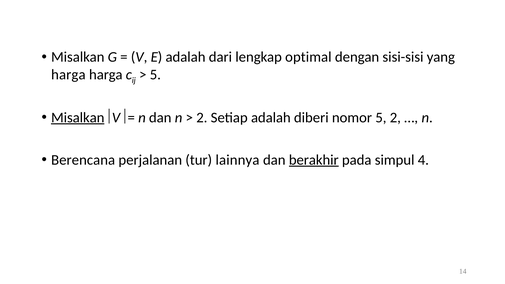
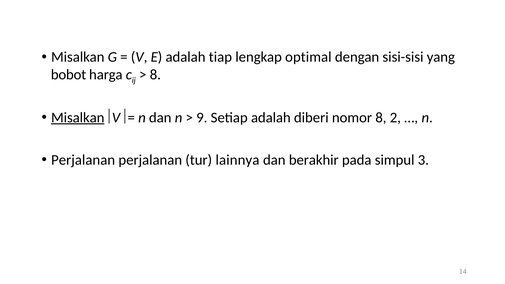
dari: dari -> tiap (220, 57)
harga: harga -> bobot (69, 75)
5: 5 -> 8 (155, 75)
2: 2 -> 9 (202, 118)
nomor 5: 5 -> 8 (381, 118)
Berencana: Berencana -> Perjalanan (83, 160)
berakhir underline: present -> none (314, 160)
4: 4 -> 3 (423, 160)
